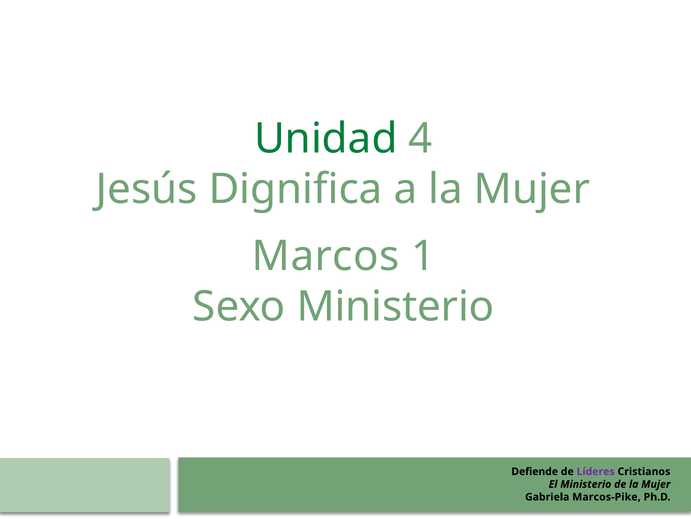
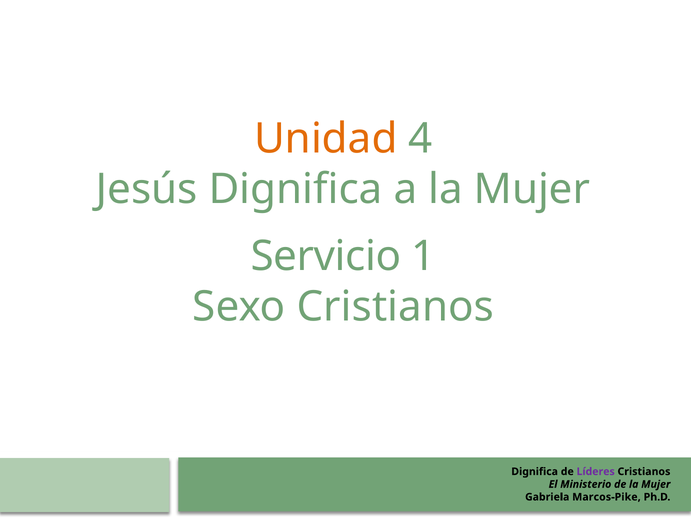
Unidad colour: green -> orange (326, 138)
Marcos: Marcos -> Servicio (326, 256)
Sexo Ministerio: Ministerio -> Cristianos (395, 307)
Defiende: Defiende -> Dignifica (535, 471)
